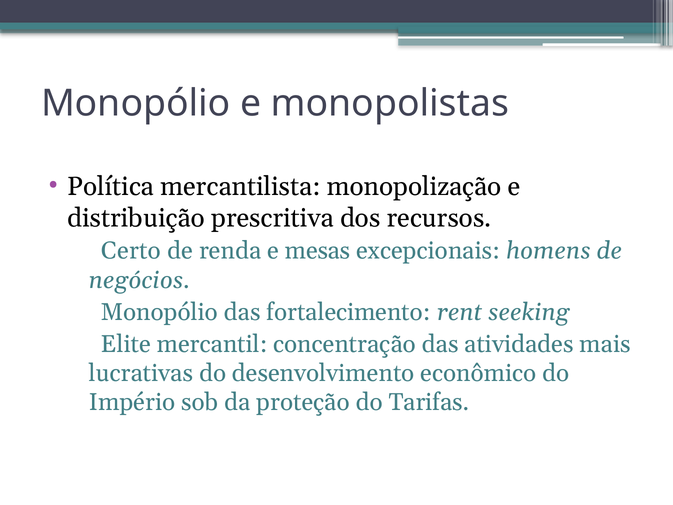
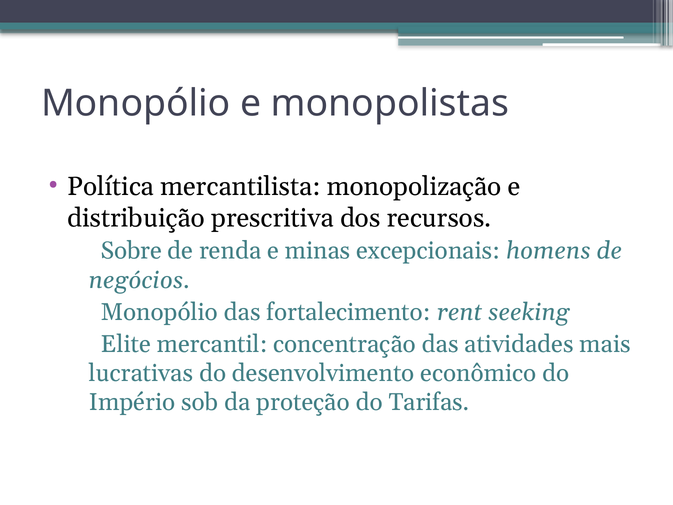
Certo: Certo -> Sobre (131, 251)
mesas: mesas -> minas (318, 251)
